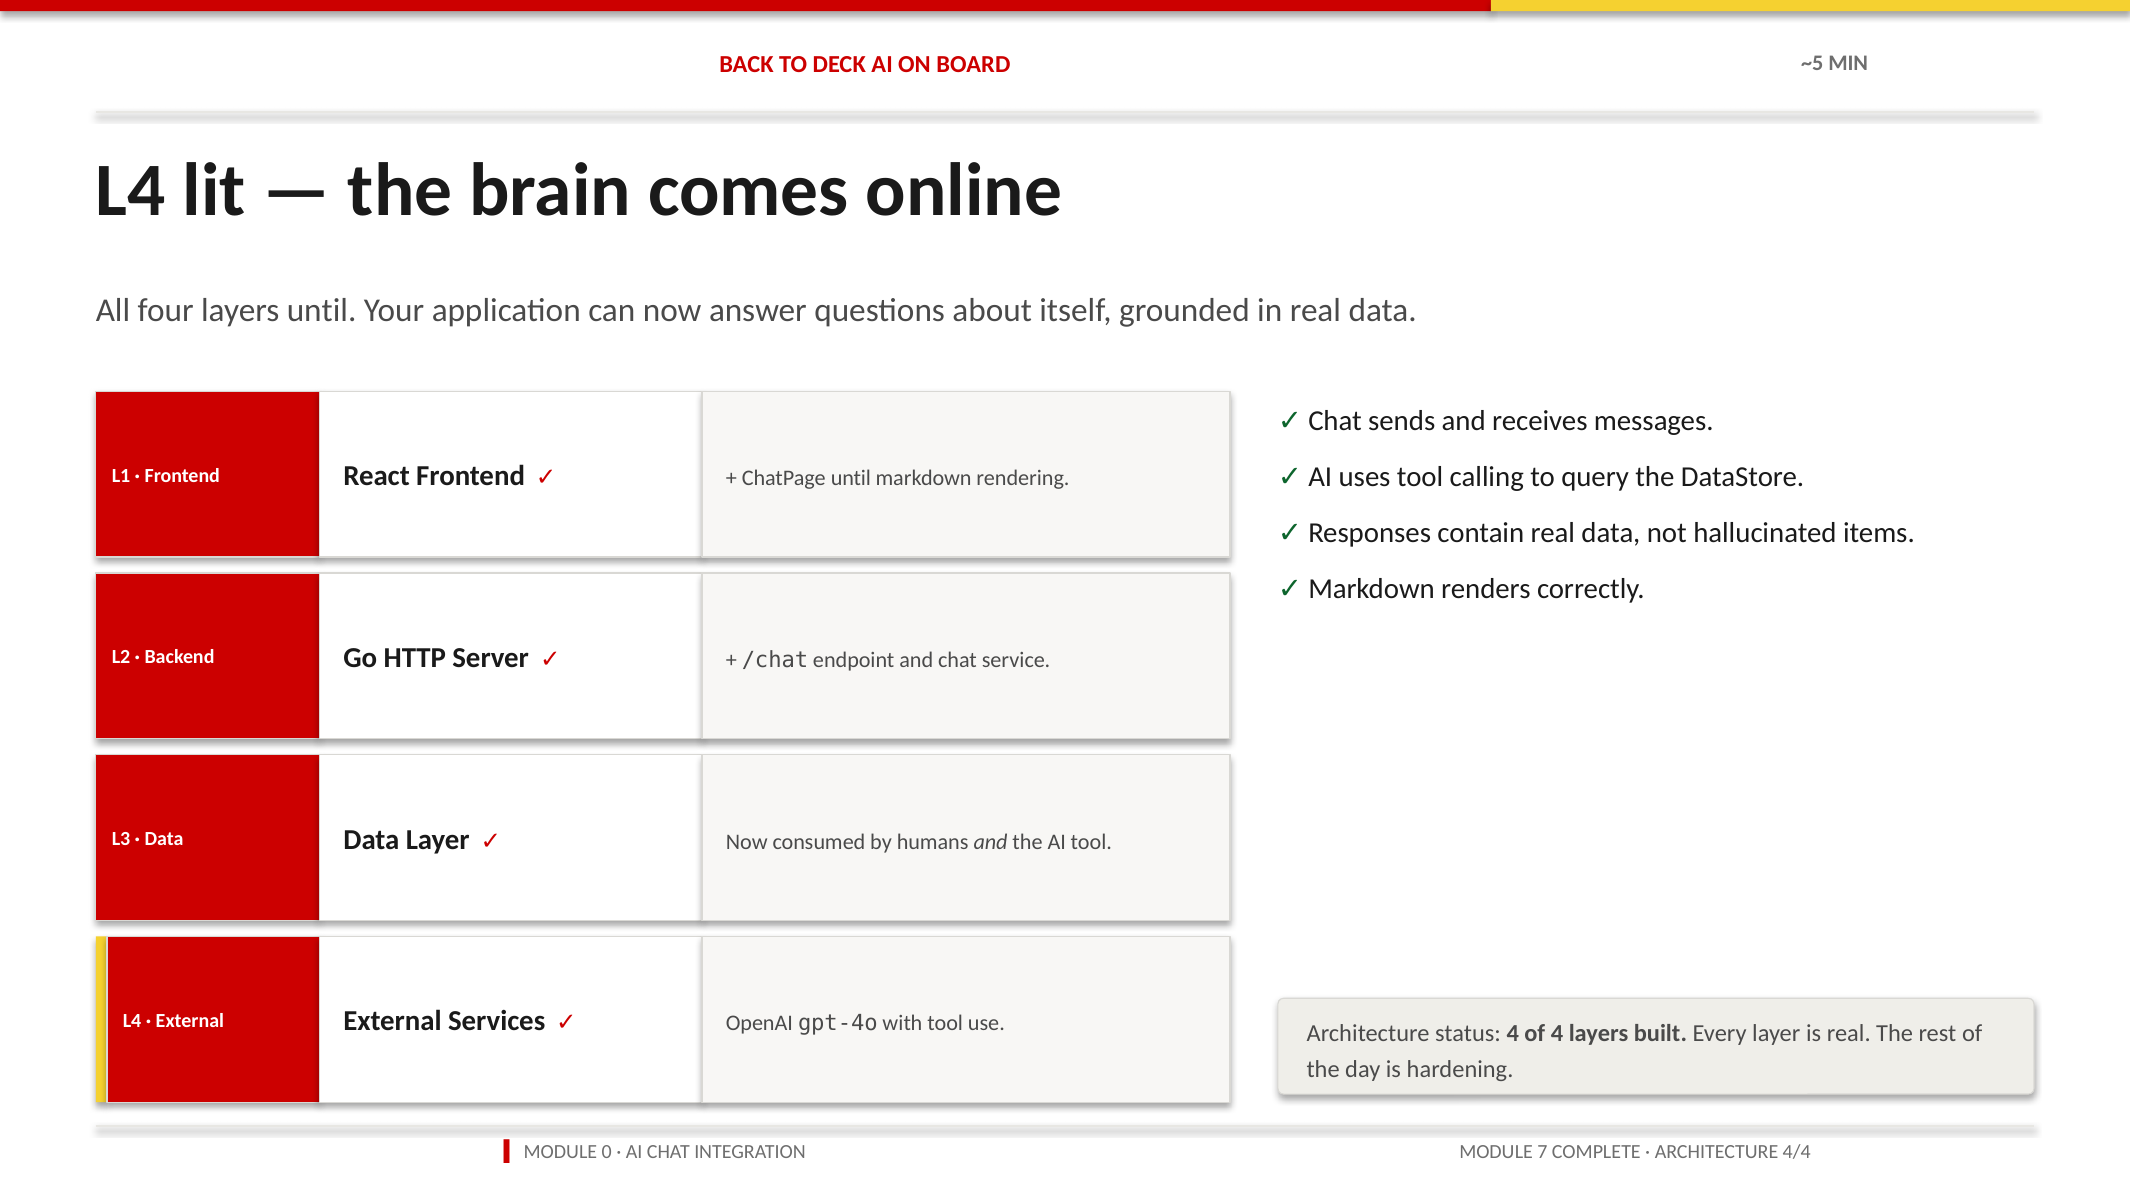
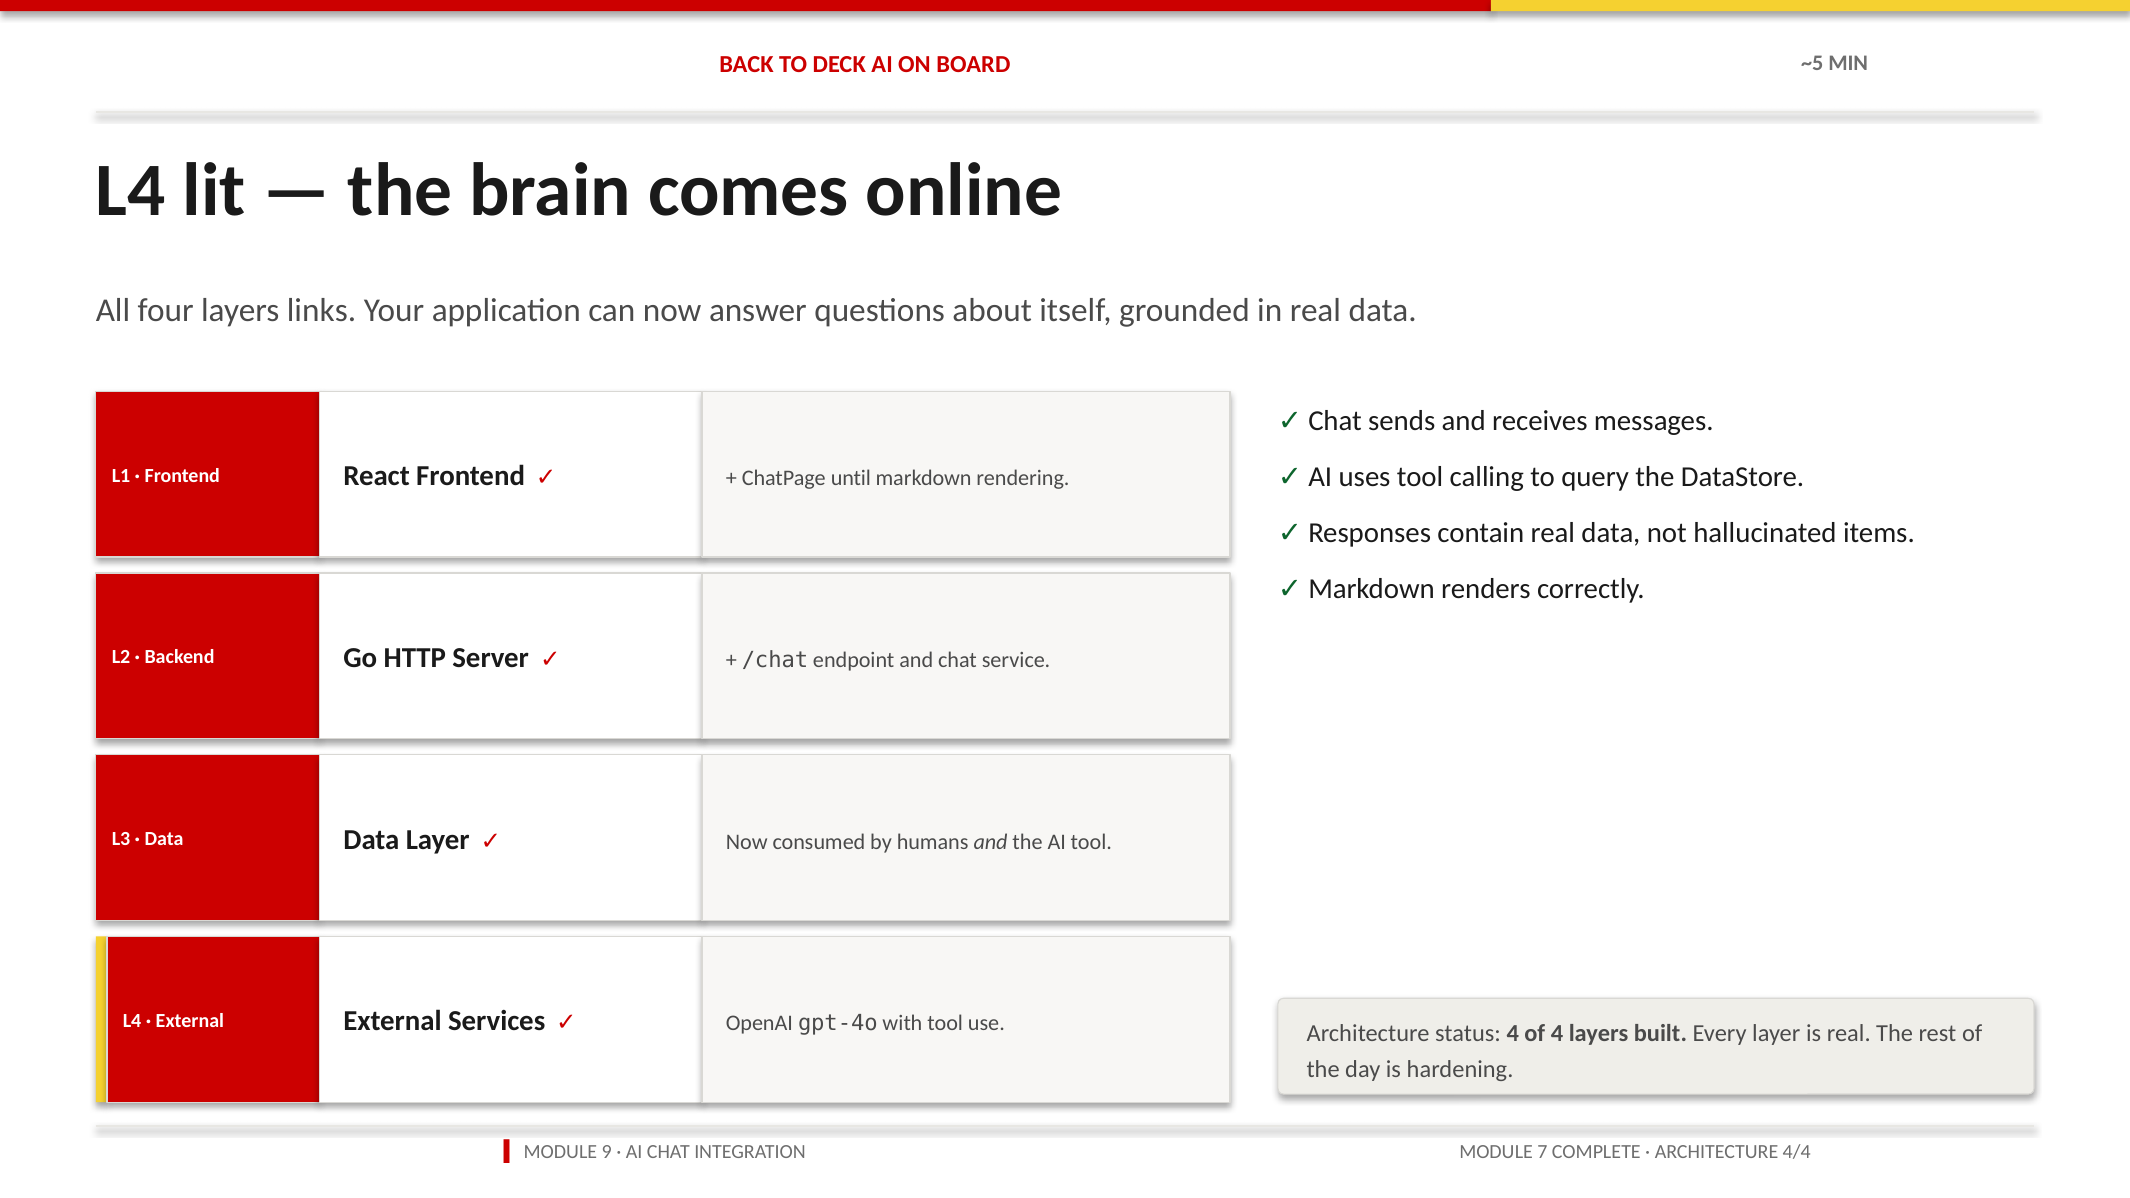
layers until: until -> links (322, 310)
0: 0 -> 9 (607, 1152)
